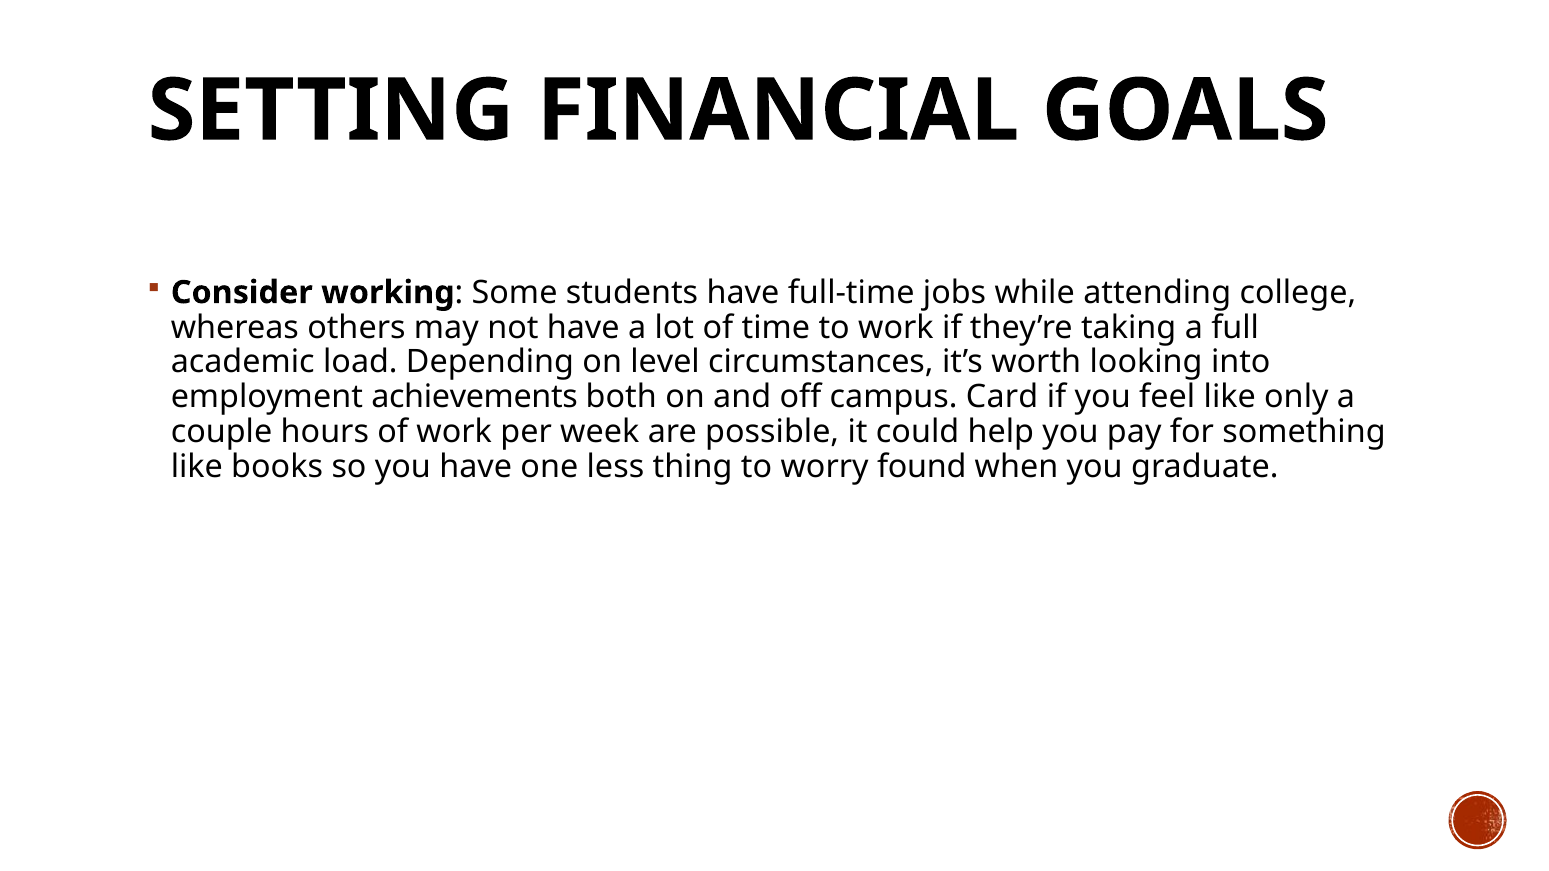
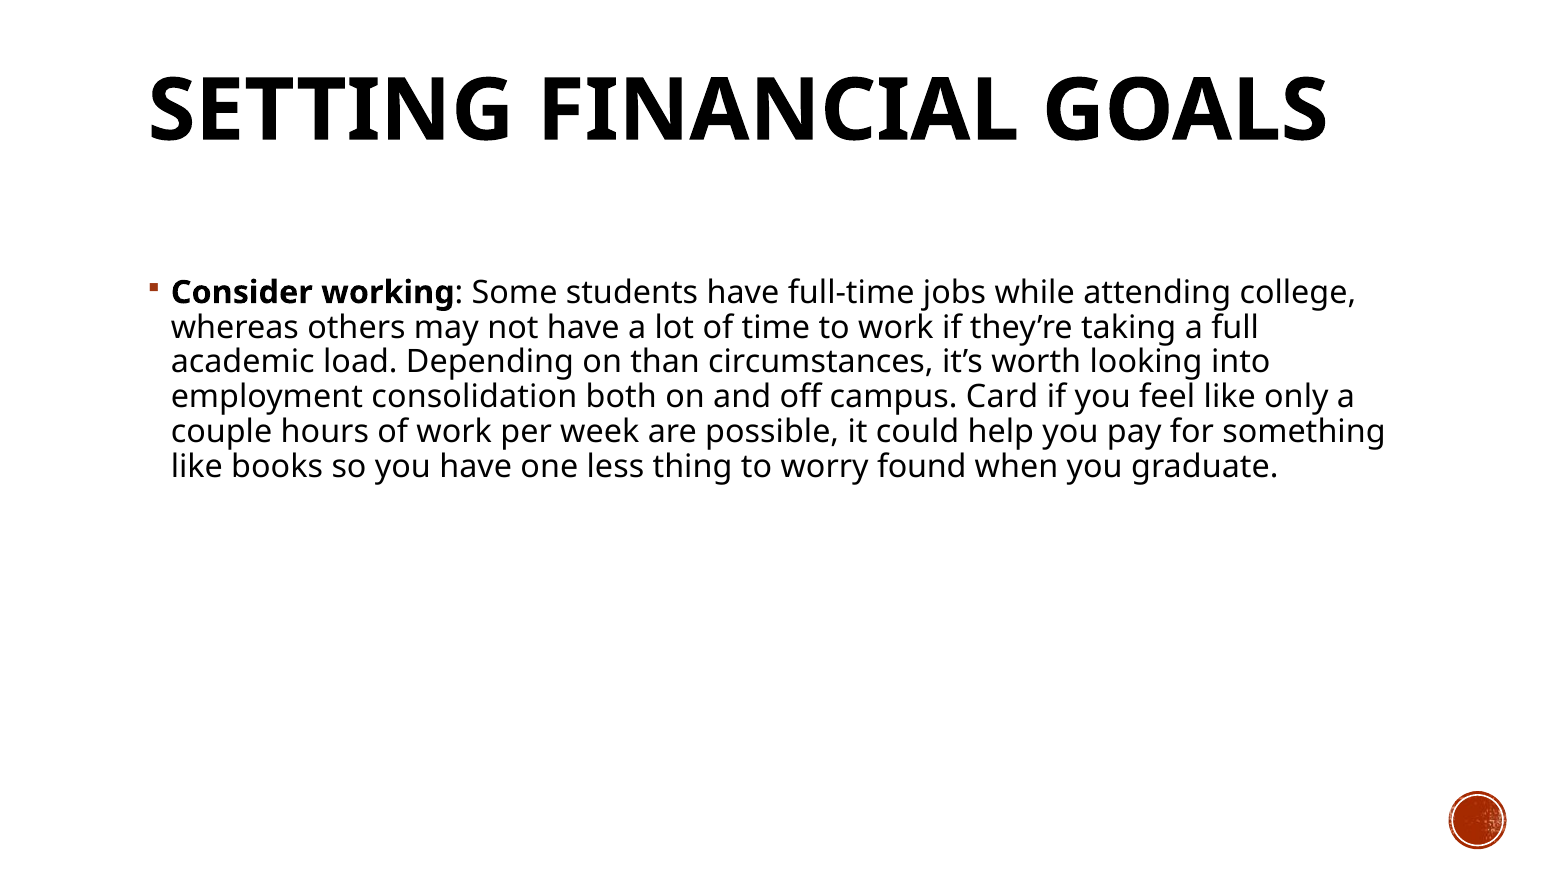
level: level -> than (665, 362)
achievements: achievements -> consolidation (474, 397)
